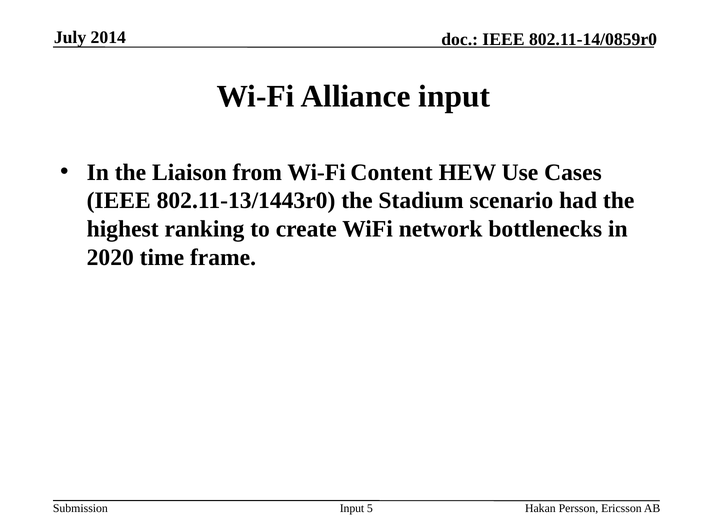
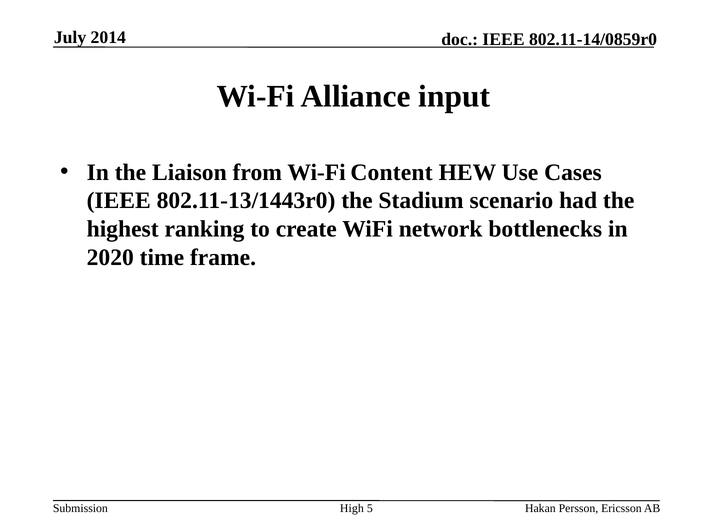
Input: Input -> High (352, 509)
